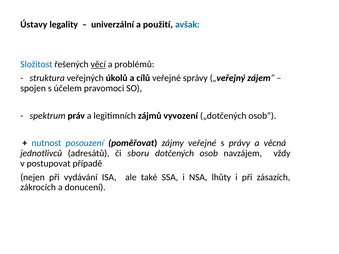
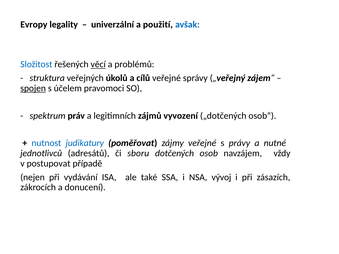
Ústavy: Ústavy -> Evropy (34, 25)
spojen underline: none -> present (33, 88)
posouzení: posouzení -> judikatury (85, 143)
věcná: věcná -> nutné (275, 143)
lhůty: lhůty -> vývoj (221, 177)
